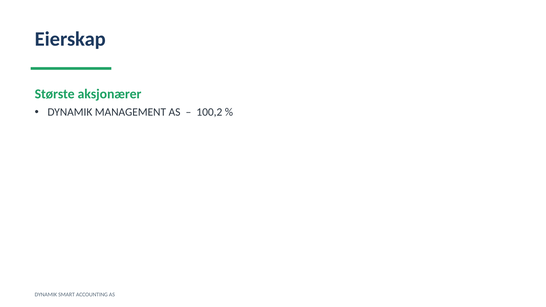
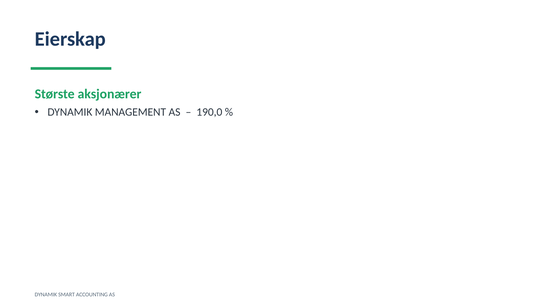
100,2: 100,2 -> 190,0 (209, 112)
